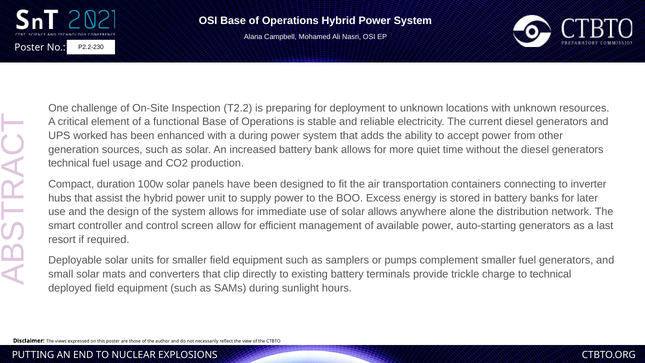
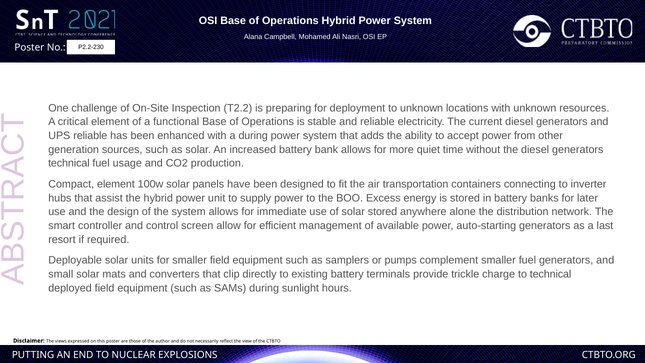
UPS worked: worked -> reliable (90, 136)
Compact duration: duration -> element (116, 184)
solar allows: allows -> stored (383, 212)
